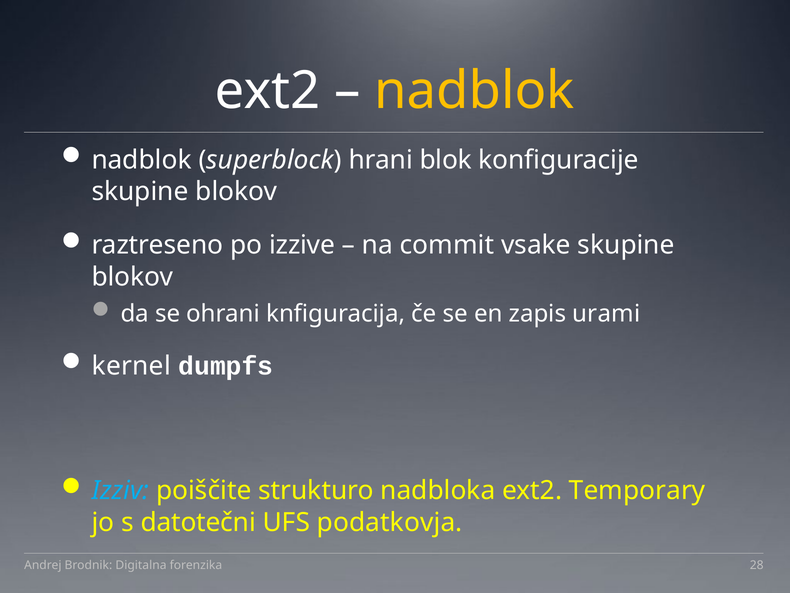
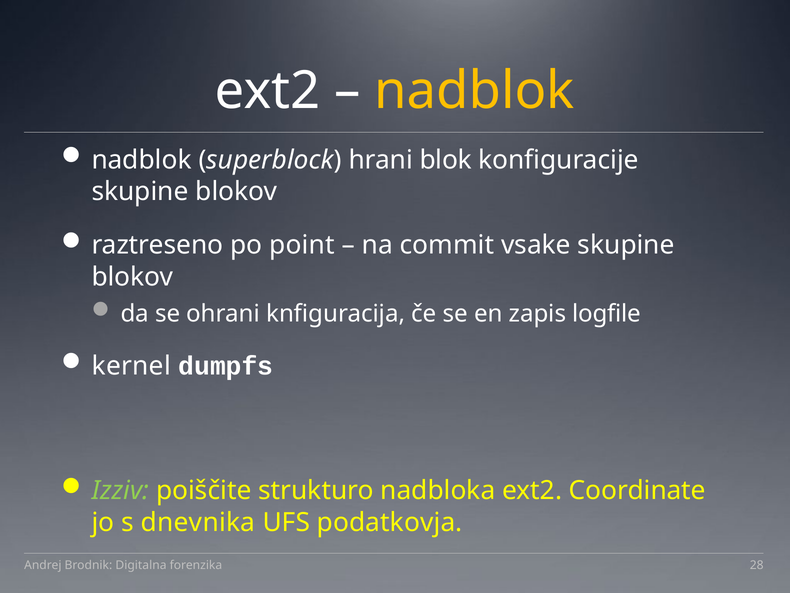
izzive: izzive -> point (302, 245)
urami: urami -> logfile (607, 313)
Izziv colour: light blue -> light green (120, 490)
Temporary: Temporary -> Coordinate (637, 490)
datotečni: datotečni -> dnevnika (198, 522)
